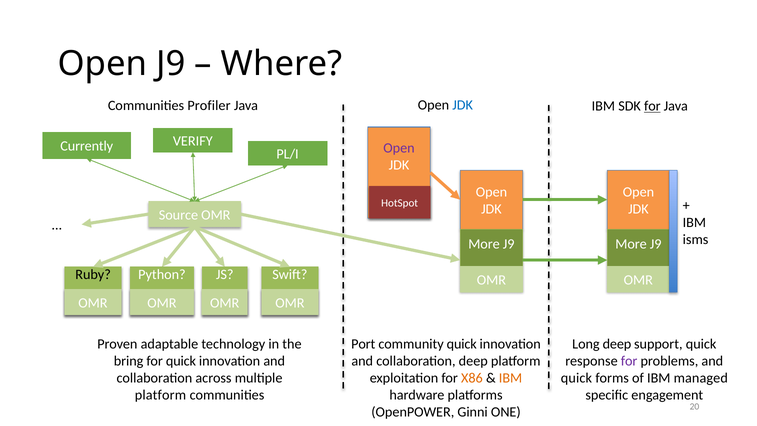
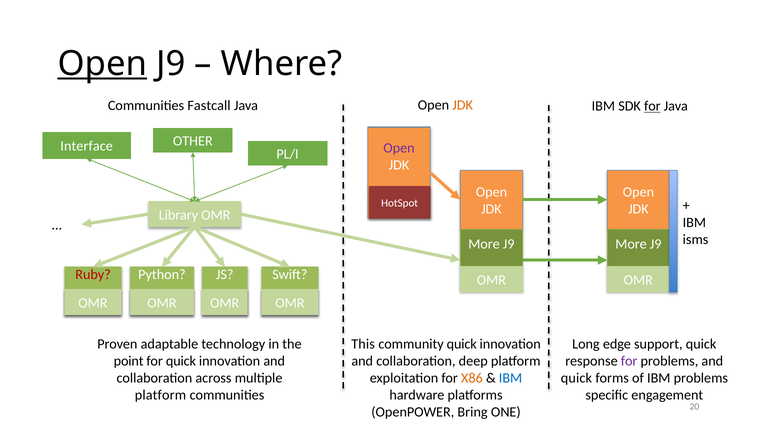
Open underline: none -> present (102, 64)
JDK colour: blue -> orange (463, 105)
Profiler: Profiler -> Fastcall (209, 106)
VERIFY: VERIFY -> OTHER (193, 141)
Currently: Currently -> Interface (87, 146)
Source: Source -> Library (178, 215)
Ruby colour: black -> red (93, 275)
Port: Port -> This (363, 344)
Long deep: deep -> edge (617, 344)
bring: bring -> point (129, 361)
IBM colour: orange -> blue (511, 378)
IBM managed: managed -> problems (701, 378)
Ginni: Ginni -> Bring (473, 412)
